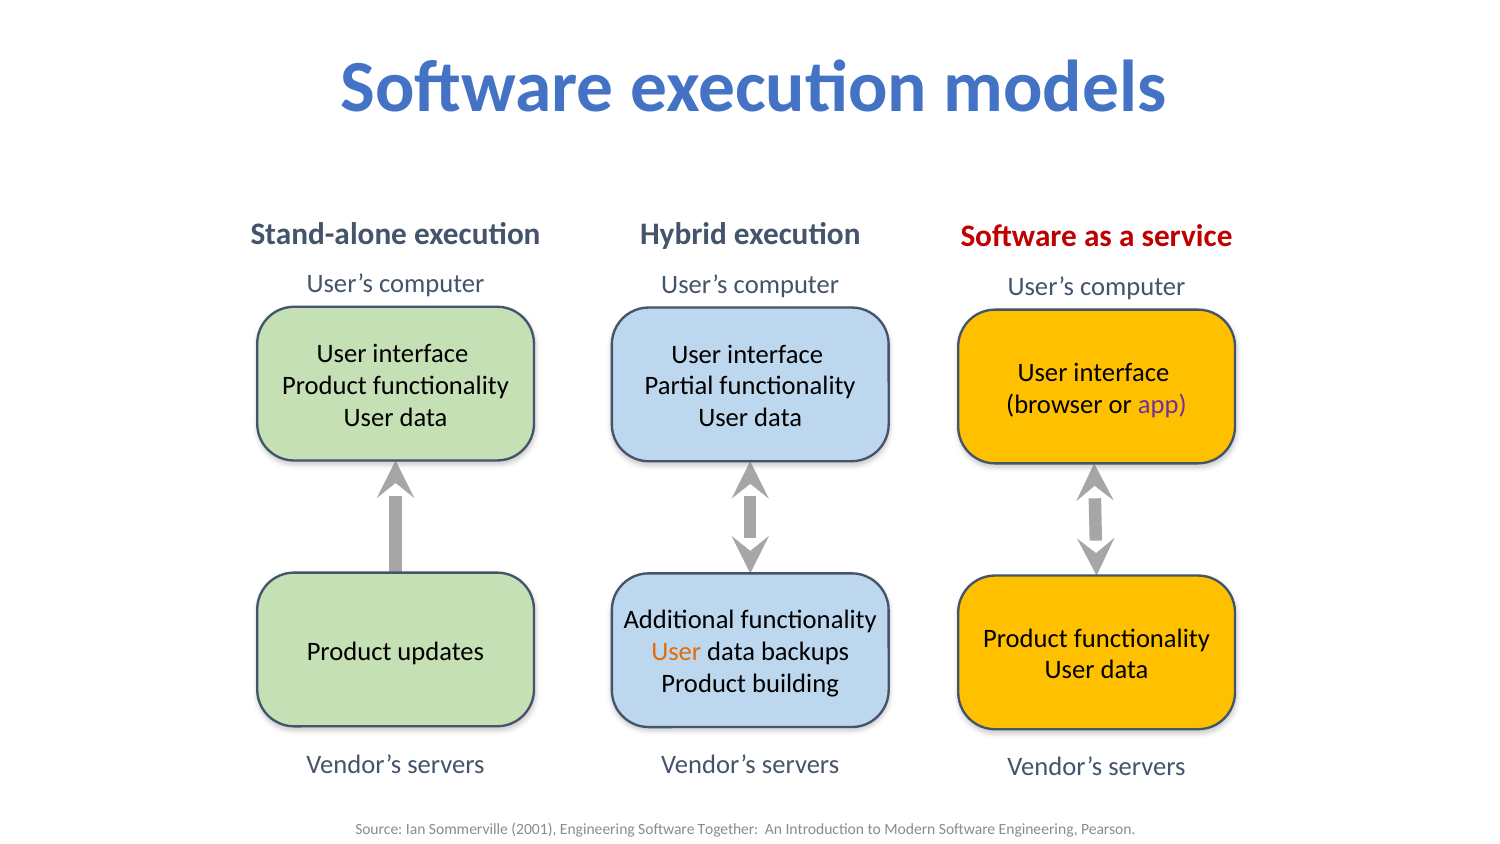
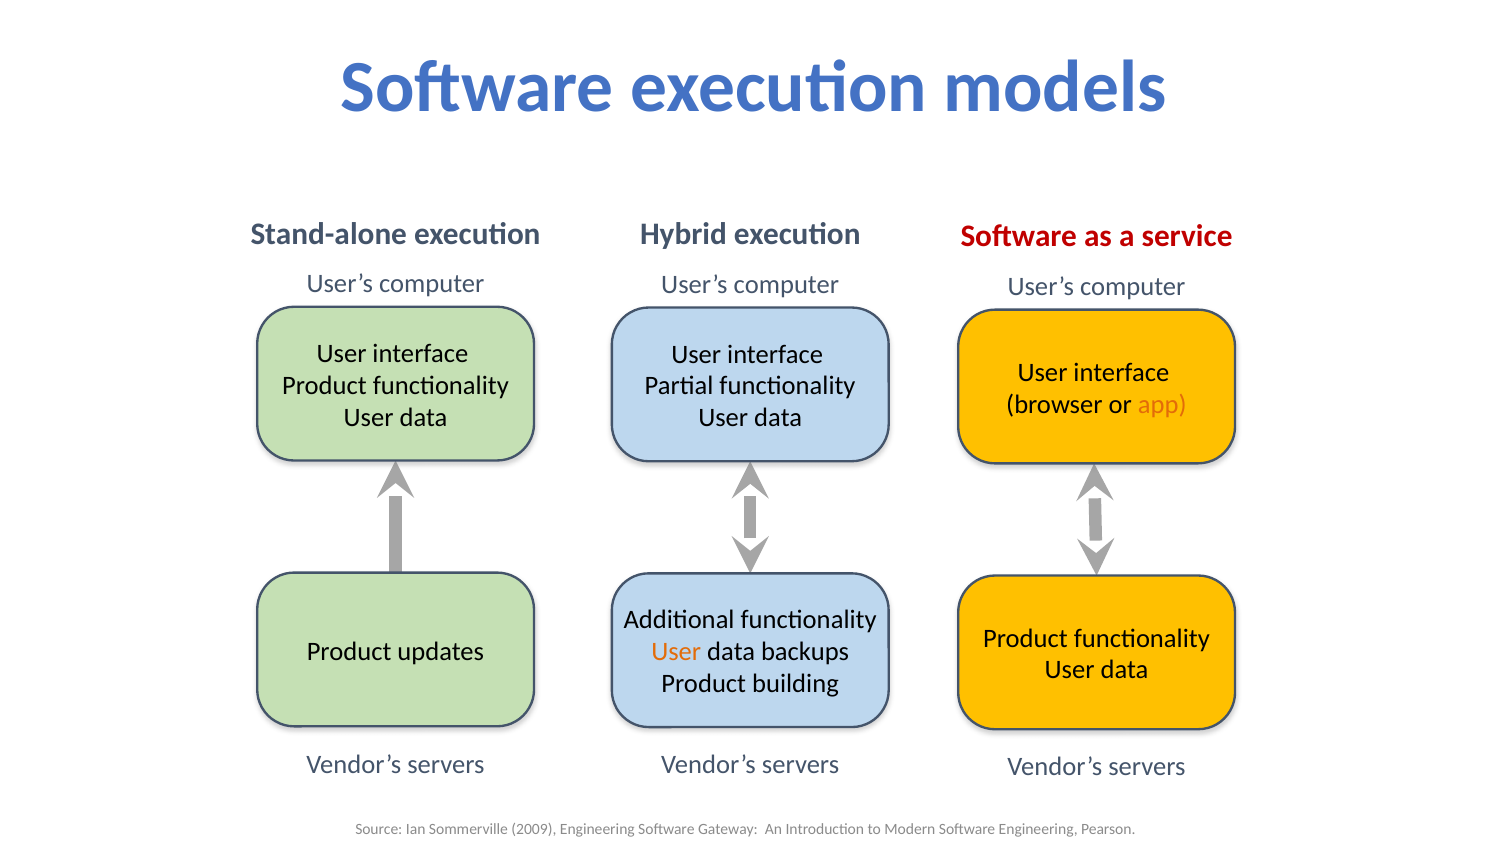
app colour: purple -> orange (1162, 404)
2001: 2001 -> 2009 (534, 829)
Together: Together -> Gateway (728, 829)
